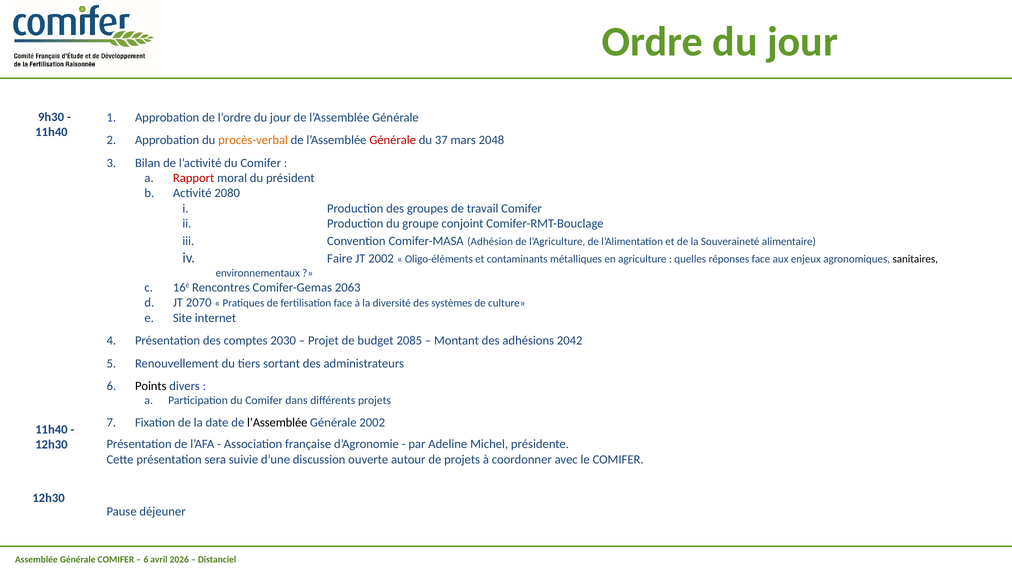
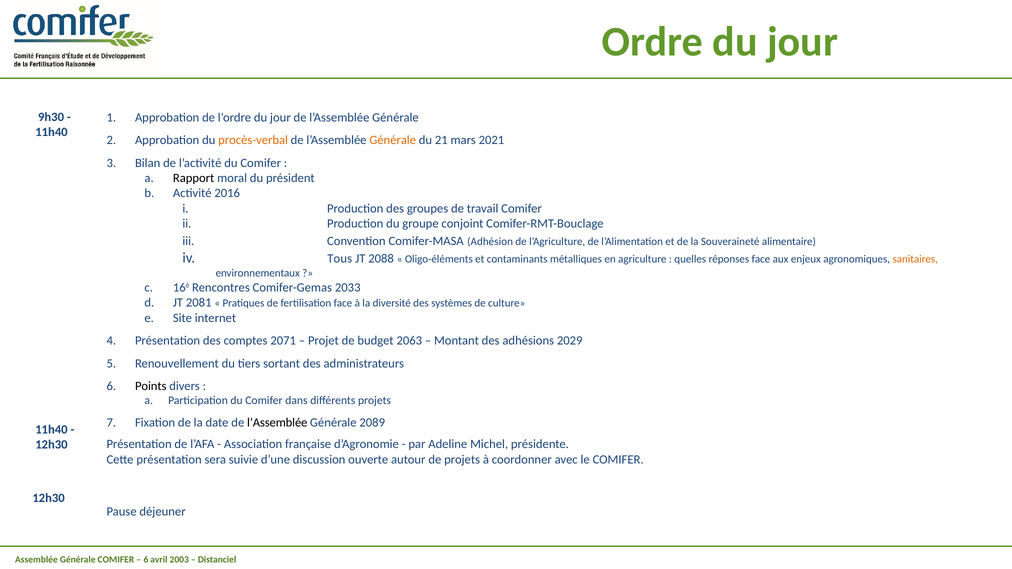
Générale colour: red -> orange (393, 140)
37: 37 -> 21 (441, 140)
2048: 2048 -> 2021 (491, 140)
Rapport colour: red -> black (194, 178)
2080: 2080 -> 2016 (227, 193)
Faire: Faire -> Tous (340, 259)
JT 2002: 2002 -> 2088 (381, 259)
sanitaires colour: black -> orange (915, 259)
2063: 2063 -> 2033 (348, 288)
2070: 2070 -> 2081 (199, 303)
2030: 2030 -> 2071 (283, 341)
2085: 2085 -> 2063 (409, 341)
2042: 2042 -> 2029 (570, 341)
Générale 2002: 2002 -> 2089 (372, 423)
2026: 2026 -> 2003 (179, 560)
